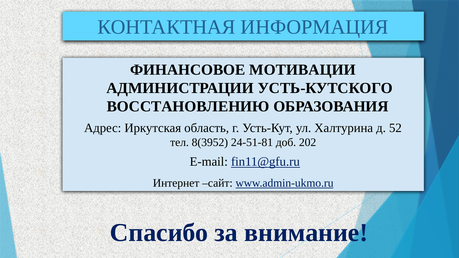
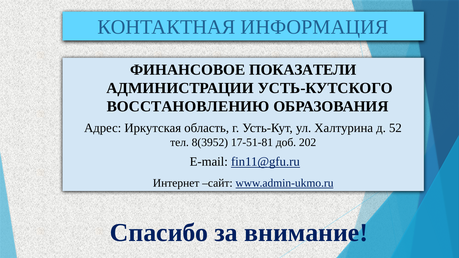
МОТИВАЦИИ: МОТИВАЦИИ -> ПОКАЗАТЕЛИ (303, 70)
24-51-81: 24-51-81 -> 17-51-81 (252, 142)
